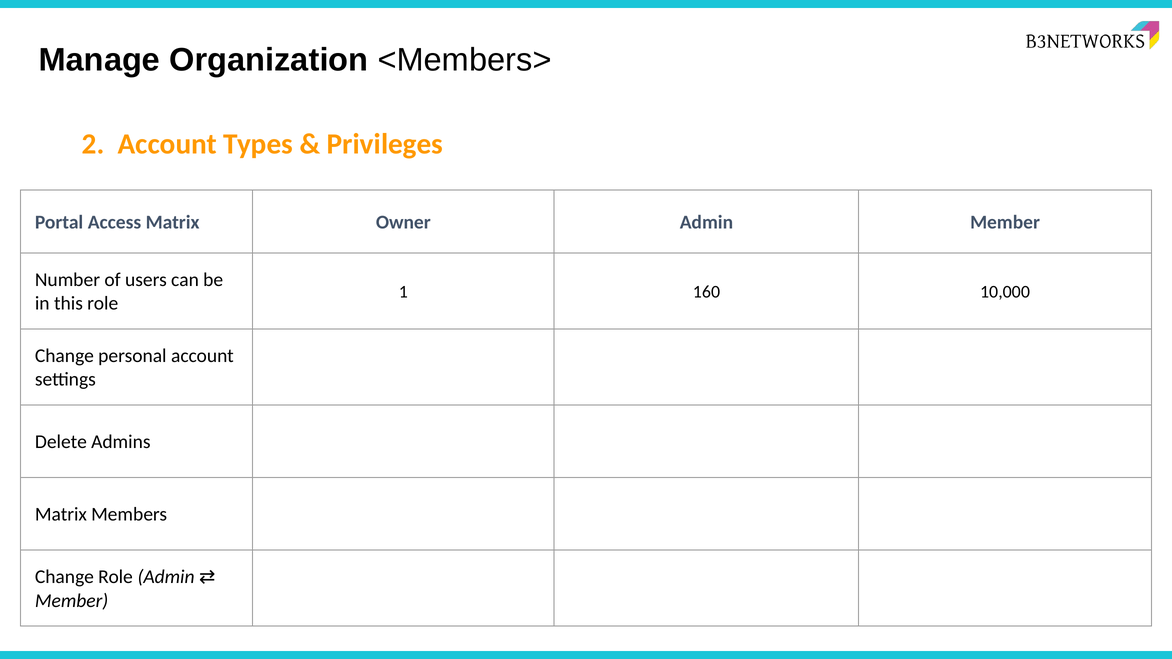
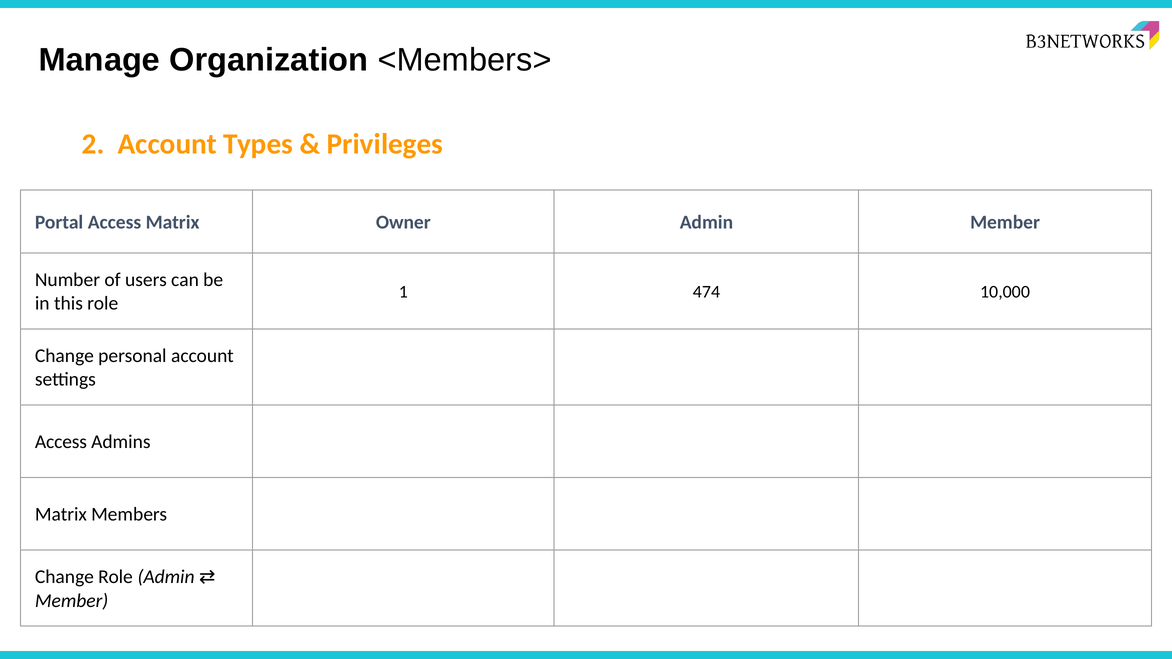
160: 160 -> 474 (706, 292)
Delete: Delete -> Access (61, 442)
